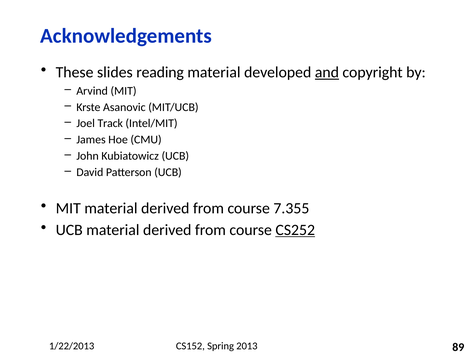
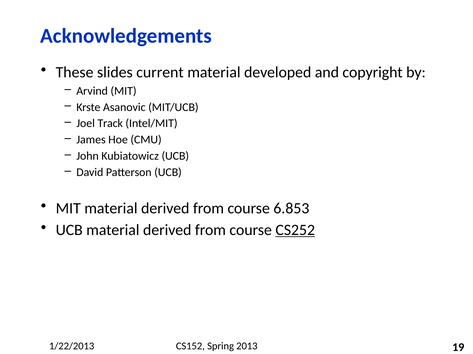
reading: reading -> current (160, 73)
and underline: present -> none (327, 73)
7.355: 7.355 -> 6.853 (291, 209)
89: 89 -> 19 (458, 348)
